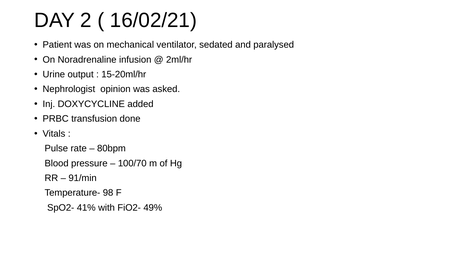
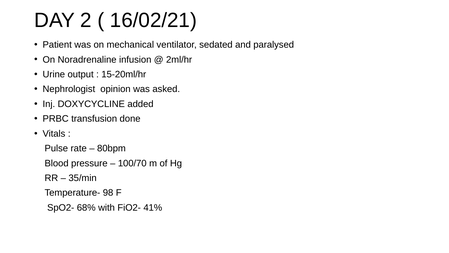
91/min: 91/min -> 35/min (83, 178)
41%: 41% -> 68% (86, 207)
49%: 49% -> 41% (153, 207)
